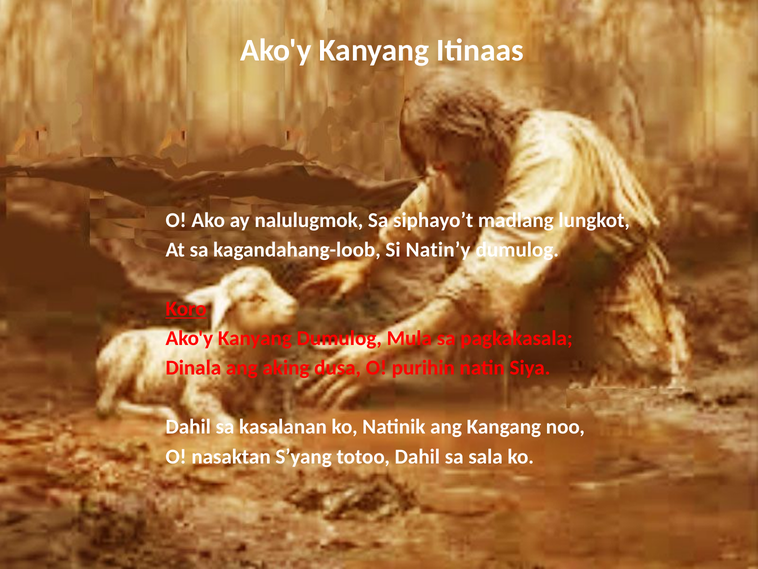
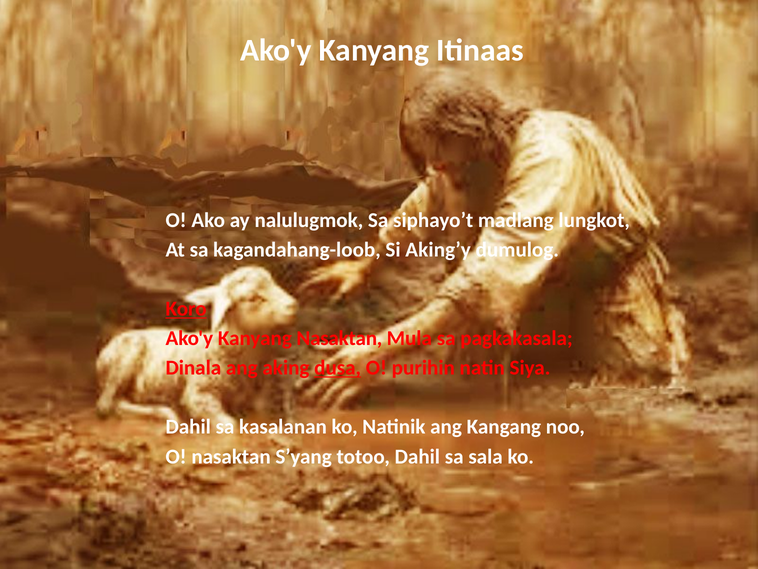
Natin’y: Natin’y -> Aking’y (438, 250)
Kanyang Dumulog: Dumulog -> Nasaktan (339, 338)
dusa underline: none -> present (338, 368)
